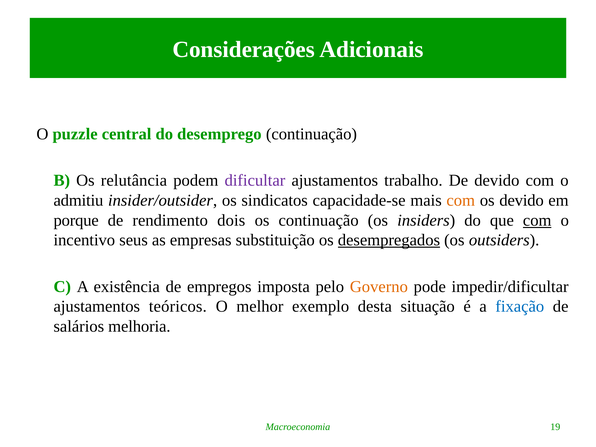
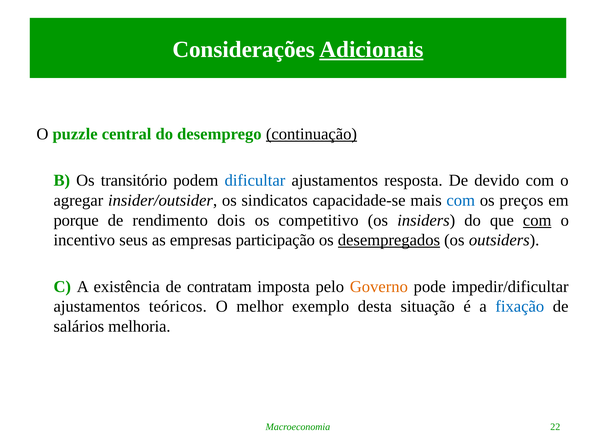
Adicionais underline: none -> present (371, 50)
continuação underline: none -> present (311, 134)
relutância: relutância -> transitório (134, 180)
dificultar colour: purple -> blue (255, 180)
trabalho: trabalho -> resposta (413, 180)
admitiu: admitiu -> agregar (78, 200)
com colour: orange -> blue (461, 200)
os devido: devido -> preços (521, 200)
os continuação: continuação -> competitivo (319, 220)
substituição: substituição -> participação (275, 240)
empregos: empregos -> contratam (219, 287)
19: 19 -> 22 (555, 427)
